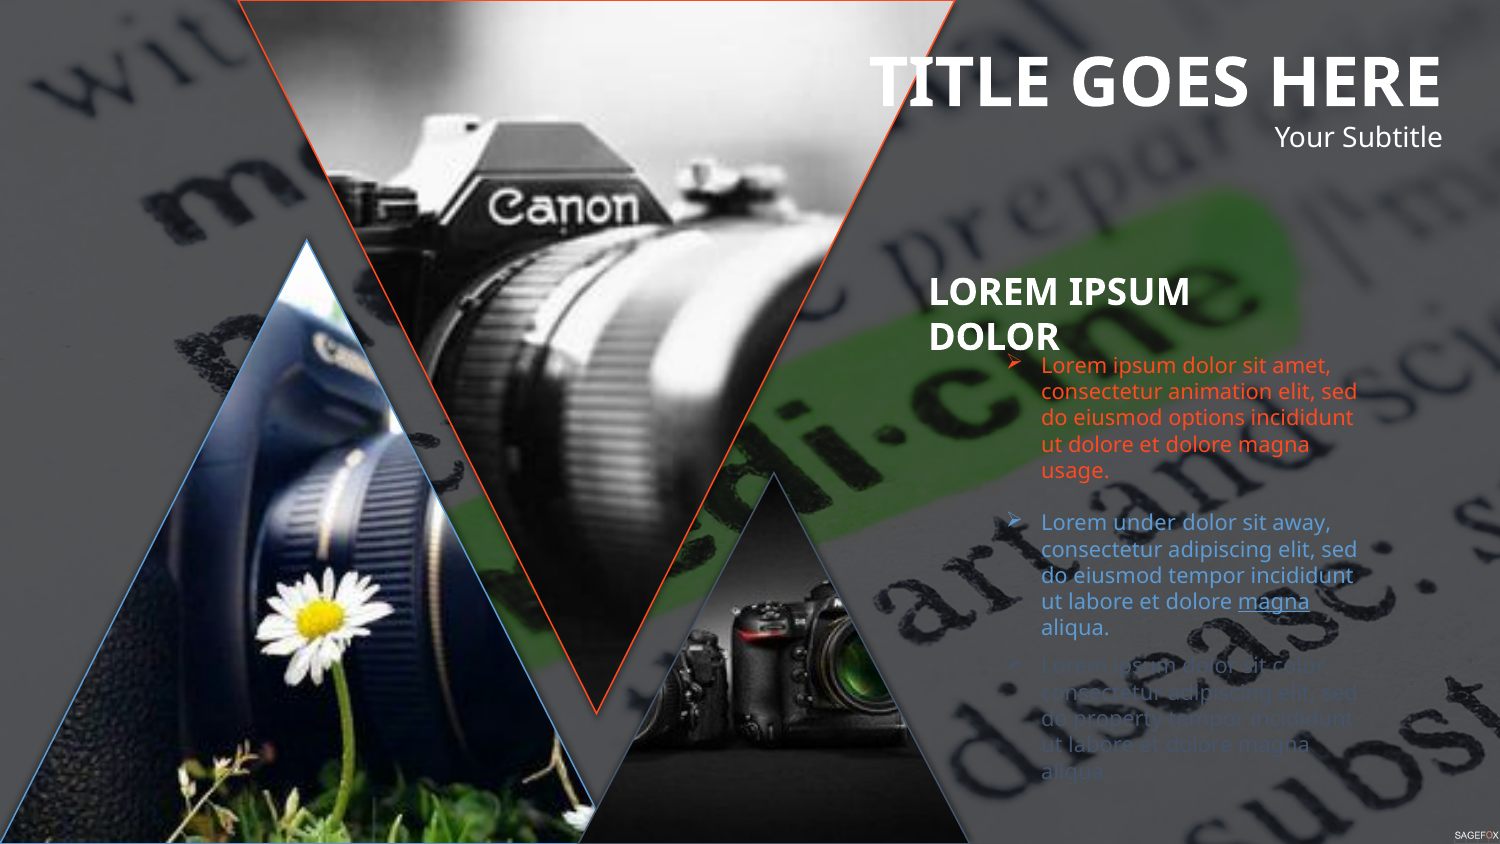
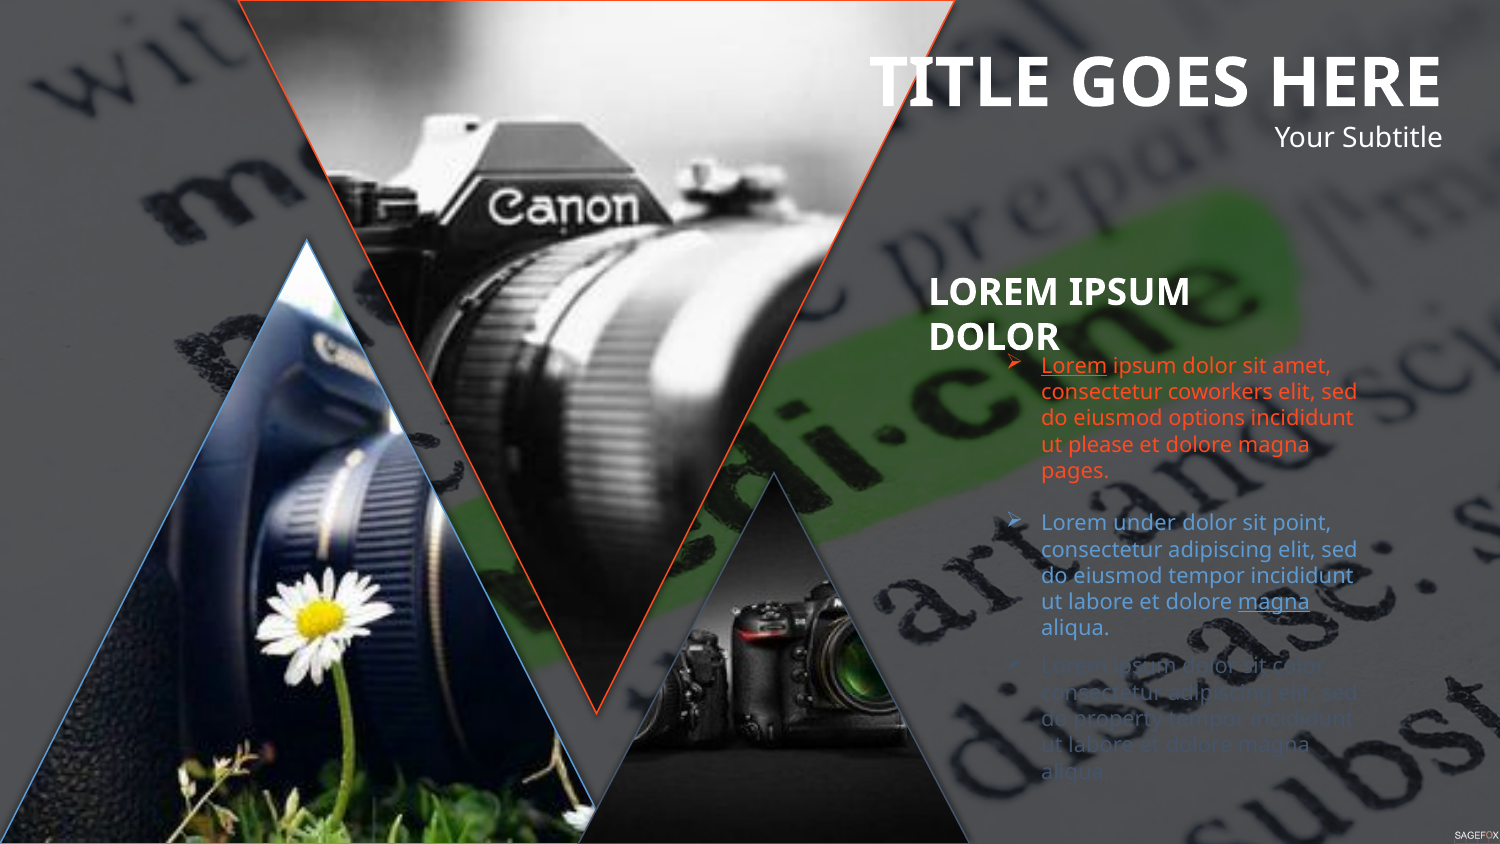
Lorem underline: none -> present (1074, 366)
animation: animation -> coworkers (1220, 392)
ut dolore: dolore -> please (1101, 445)
usage: usage -> pages (1075, 471)
away: away -> point (1302, 523)
